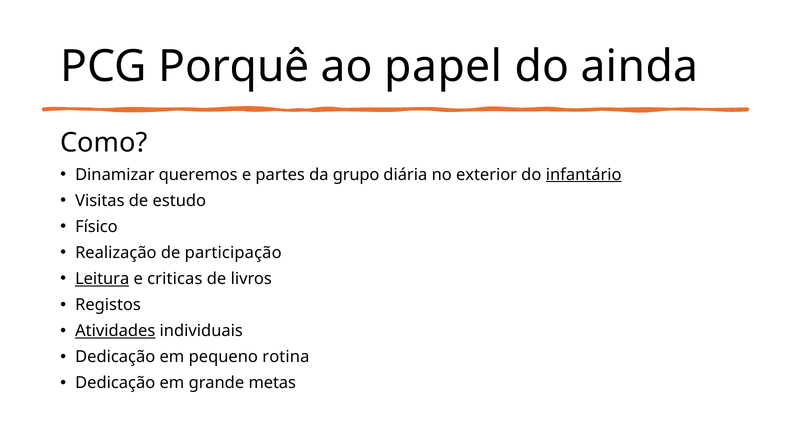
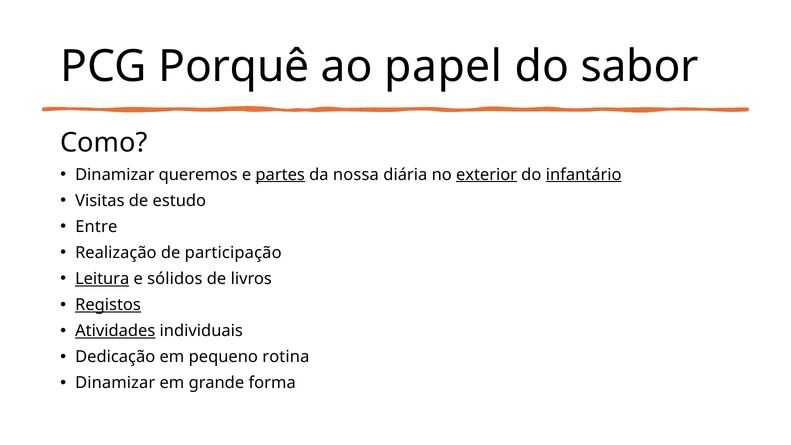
ainda: ainda -> sabor (640, 66)
partes underline: none -> present (280, 175)
grupo: grupo -> nossa (356, 175)
exterior underline: none -> present (487, 175)
Físico: Físico -> Entre (96, 227)
criticas: criticas -> sólidos (175, 279)
Registos underline: none -> present (108, 305)
Dedicação: Dedicação -> Dinamizar (115, 383)
metas: metas -> forma (272, 383)
